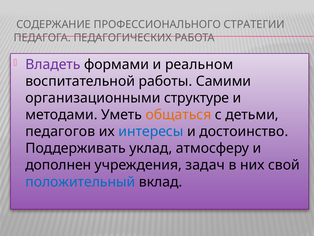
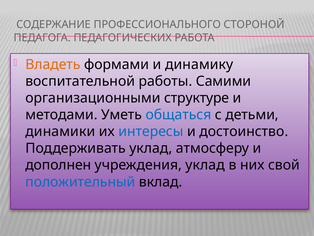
СТРАТЕГИИ: СТРАТЕГИИ -> СТОРОНОЙ (254, 25)
Владеть colour: purple -> orange (53, 64)
реальном: реальном -> динамику (199, 64)
общаться colour: orange -> blue (178, 115)
педагогов: педагогов -> динамики (60, 131)
учреждения задач: задач -> уклад (205, 165)
